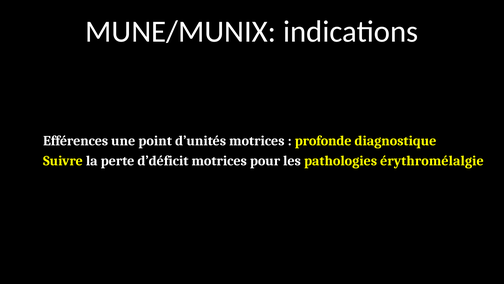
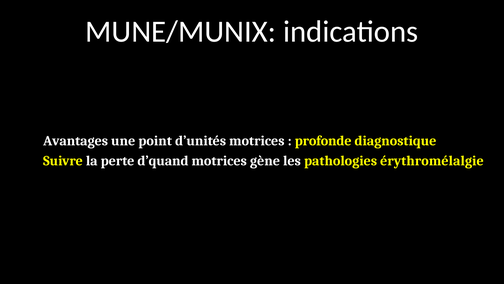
Efférences: Efférences -> Avantages (76, 141)
d’déficit: d’déficit -> d’quand (163, 161)
pour: pour -> gène (265, 161)
